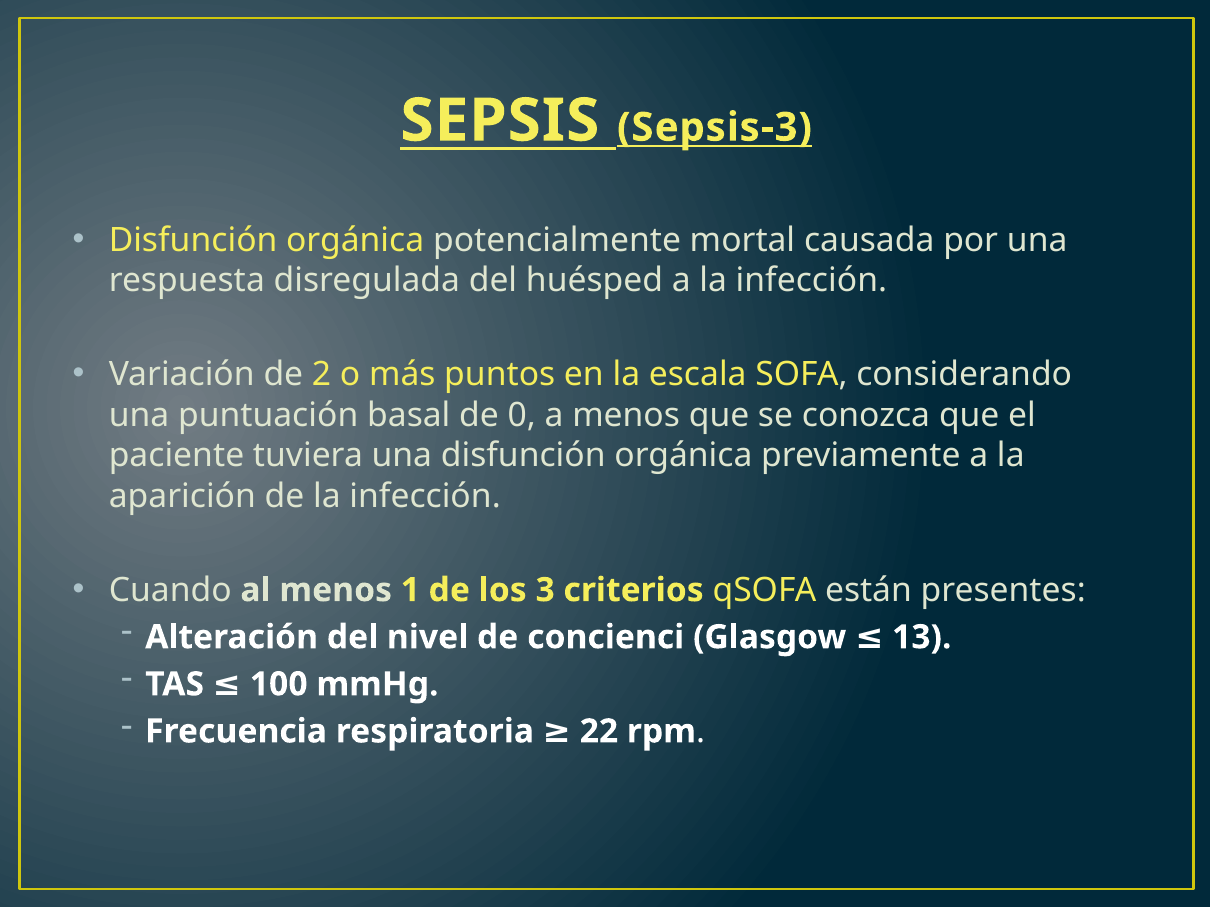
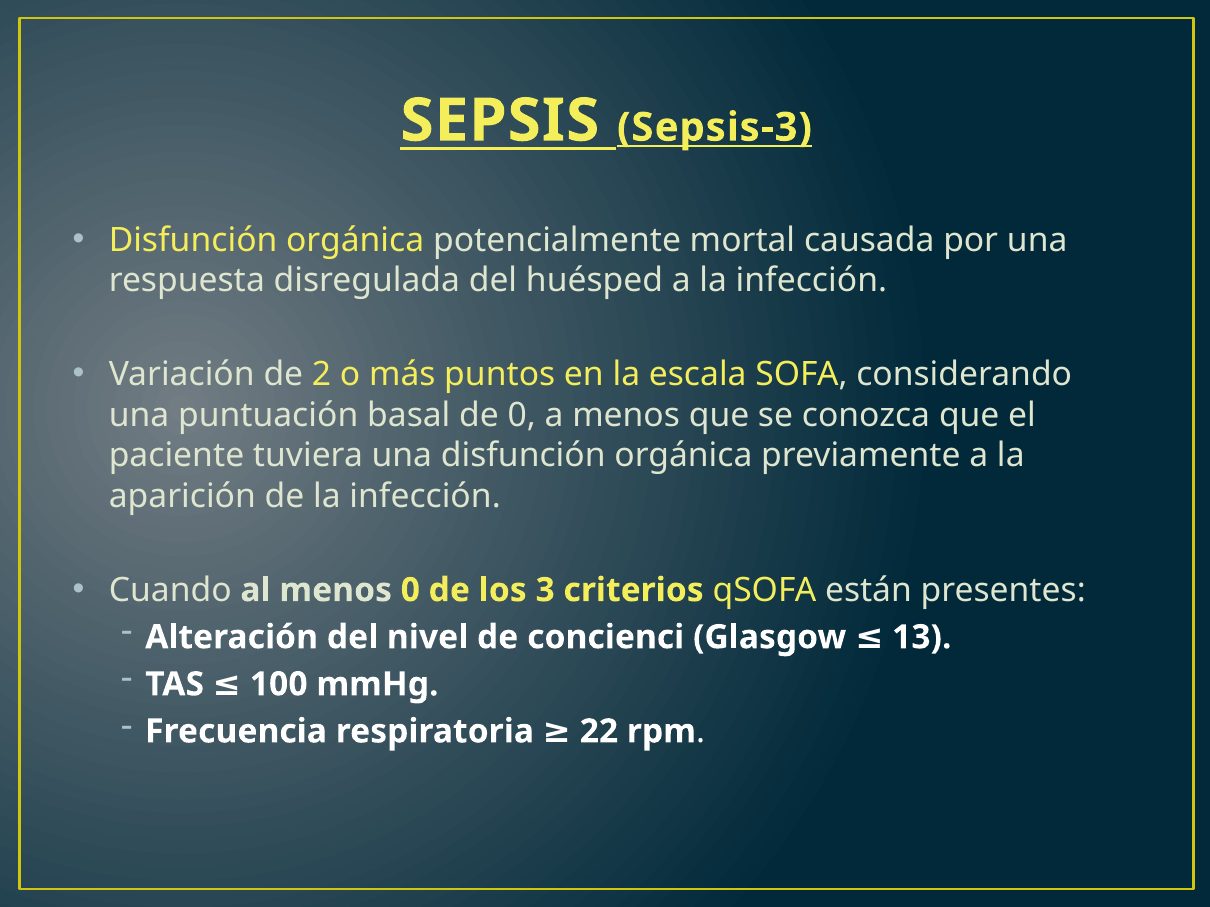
menos 1: 1 -> 0 (410, 590)
